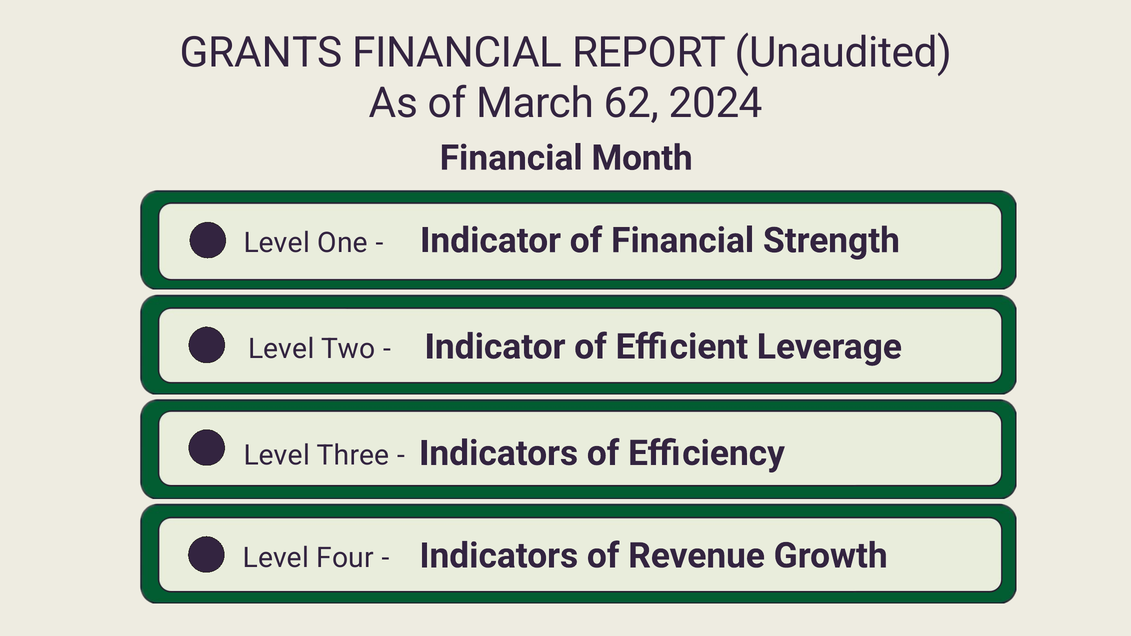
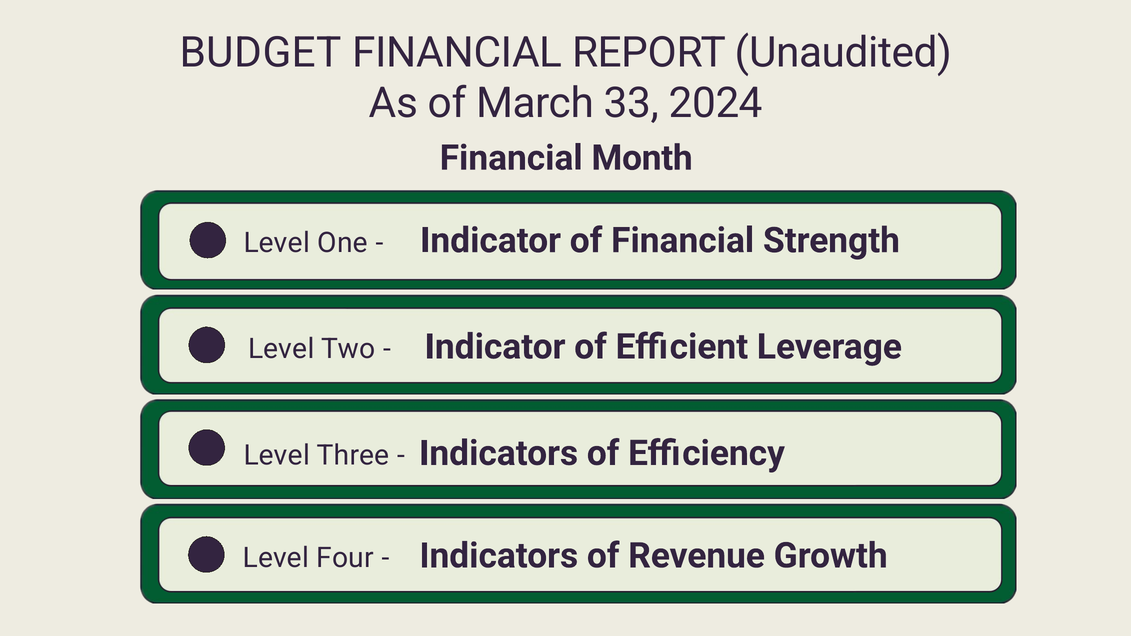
GRANTS: GRANTS -> BUDGET (261, 53)
62: 62 -> 33 (631, 103)
